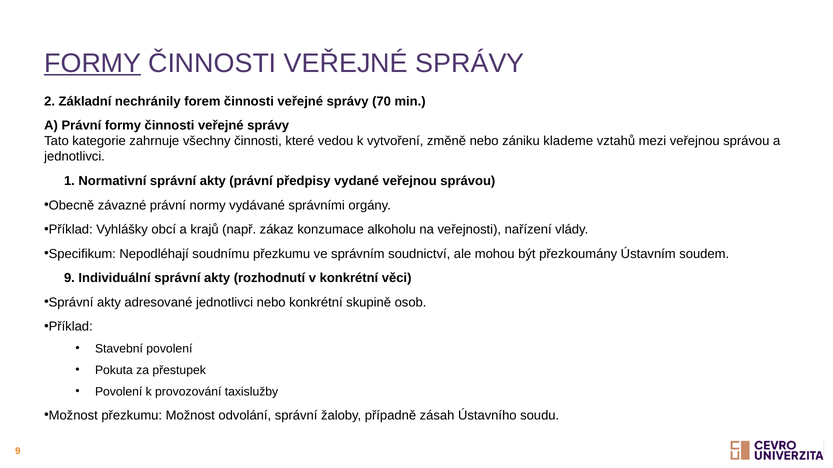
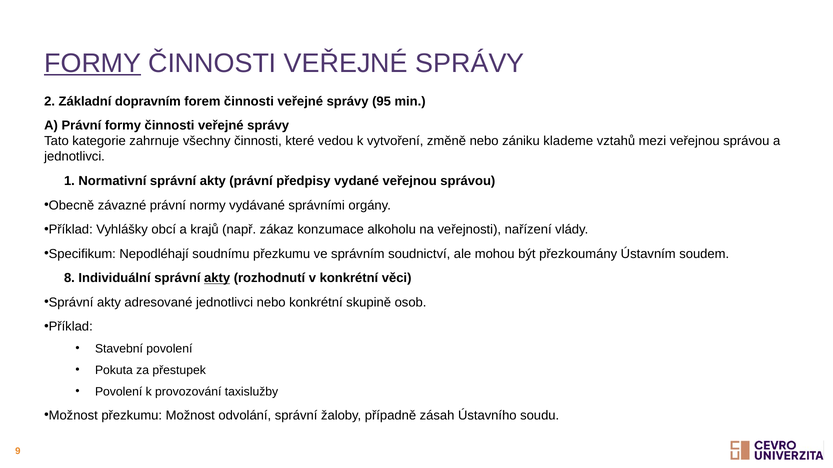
nechránily: nechránily -> dopravním (148, 101)
70: 70 -> 95 (382, 101)
9: 9 -> 8 (69, 278)
akty underline: none -> present (217, 278)
